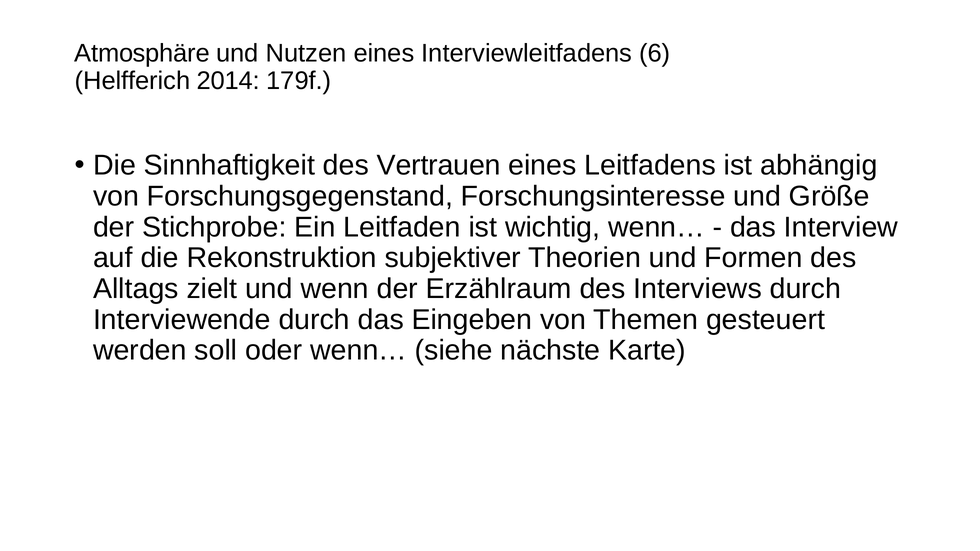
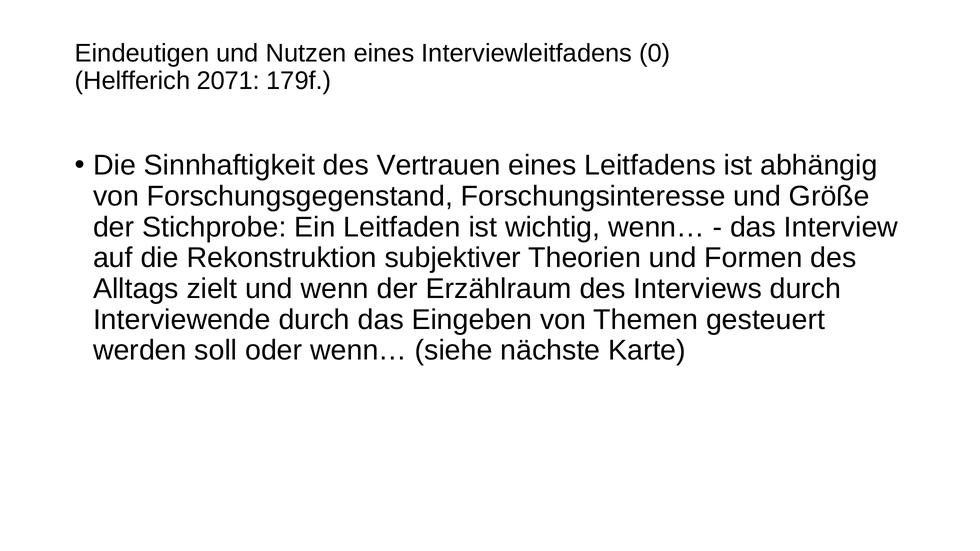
Atmosphäre: Atmosphäre -> Eindeutigen (142, 53)
6: 6 -> 0 (655, 53)
2014: 2014 -> 2071 (228, 81)
